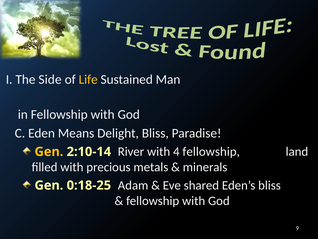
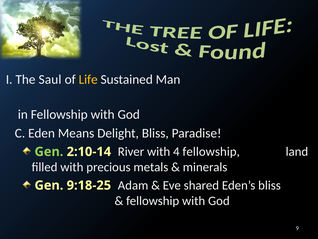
Side: Side -> Saul (50, 79)
Gen colour: yellow -> light green (49, 151)
0:18-25: 0:18-25 -> 9:18-25 (89, 185)
